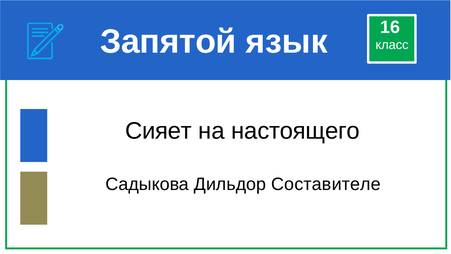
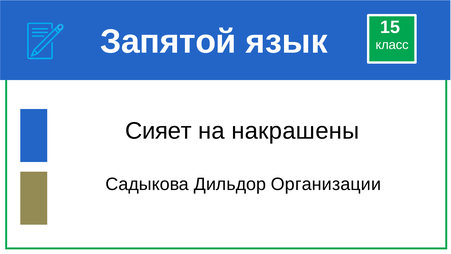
16: 16 -> 15 (390, 27)
настоящего: настоящего -> накрашены (295, 131)
Составителе: Составителе -> Организации (326, 184)
